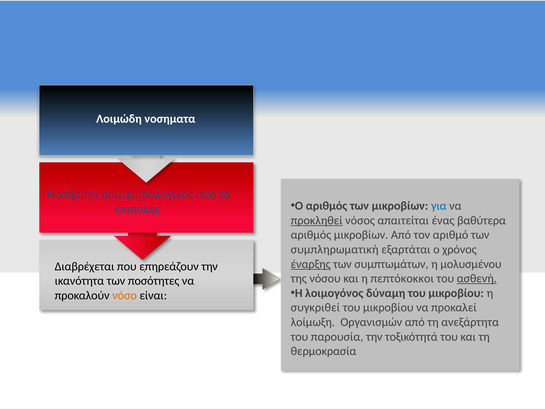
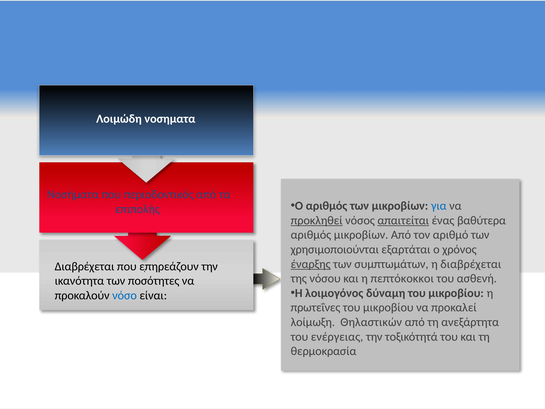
φυσιολογικός: φυσιολογικός -> περιοδοντικός (159, 195)
απαιτείται underline: none -> present (403, 220)
συμπληρωματική: συμπληρωματική -> χρησιμοποιούνται (335, 249)
η μολυσμένου: μολυσμένου -> διαβρέχεται (471, 264)
ασθενή underline: present -> none (477, 278)
νόσο colour: orange -> blue (125, 295)
συγκριθεί: συγκριθεί -> πρωτεΐνες (315, 307)
Οργανισμών: Οργανισμών -> Θηλαστικών (371, 322)
παρουσία: παρουσία -> ενέργειας (337, 337)
